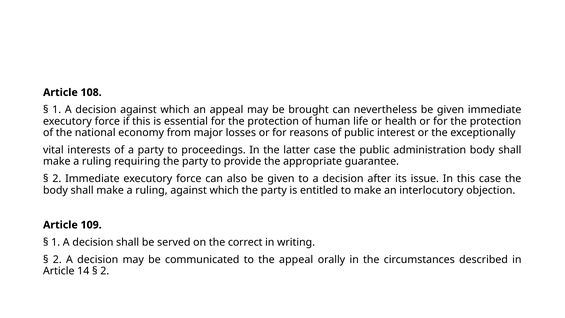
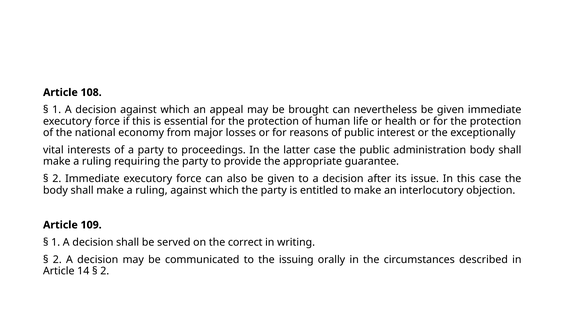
the appeal: appeal -> issuing (296, 259)
